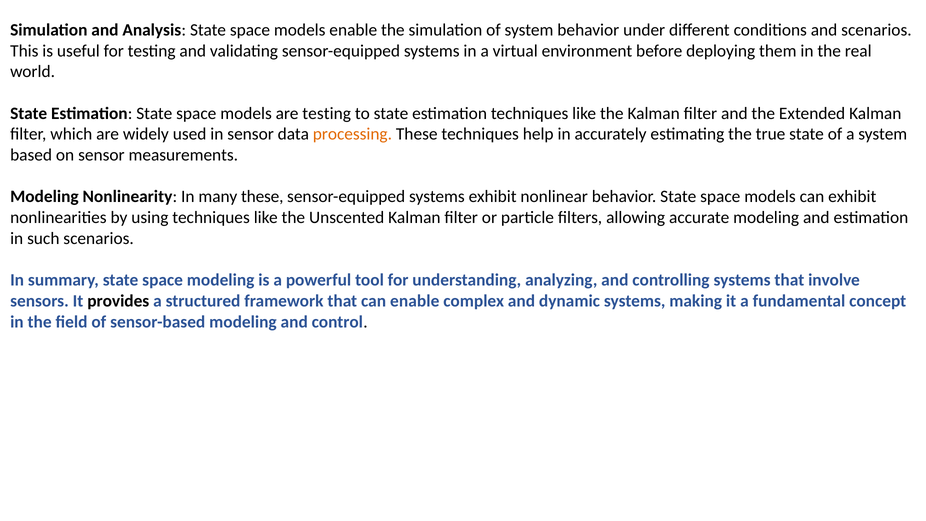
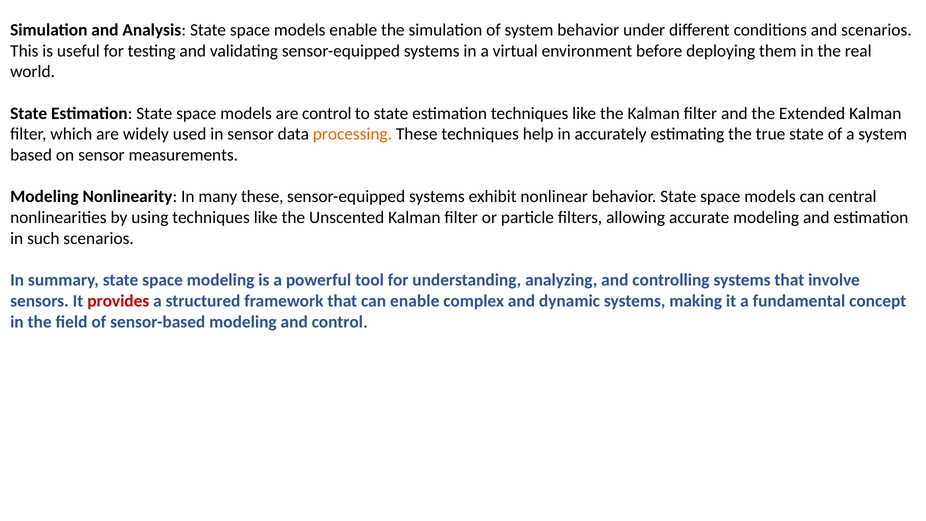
are testing: testing -> control (327, 113)
can exhibit: exhibit -> central (852, 197)
provides colour: black -> red (118, 301)
